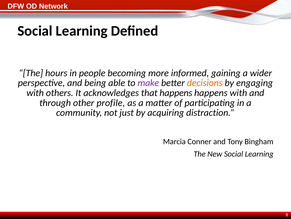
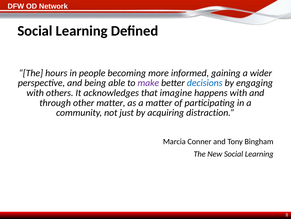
decisions colour: orange -> blue (205, 83)
that happens: happens -> imagine (176, 93)
other profile: profile -> matter (111, 102)
